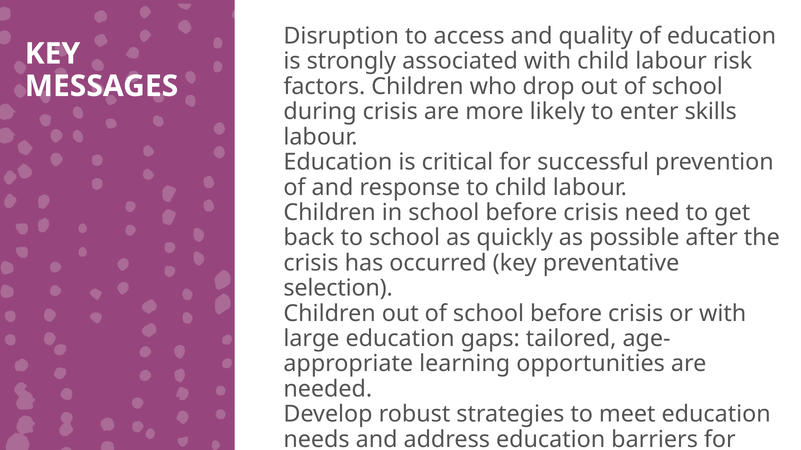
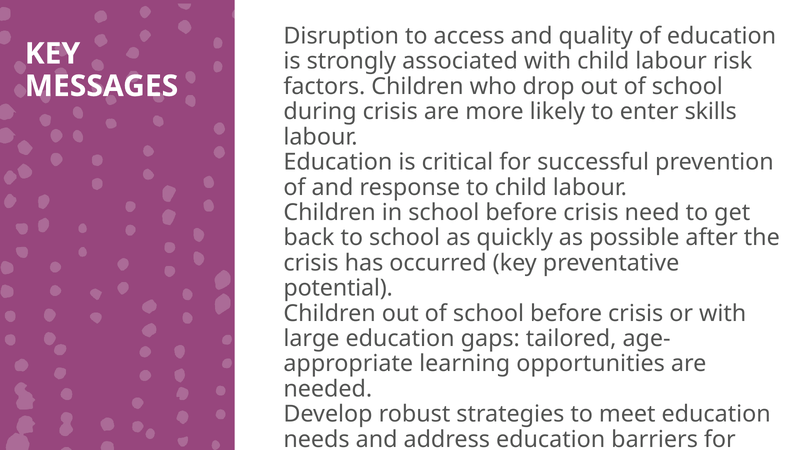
selection: selection -> potential (338, 288)
